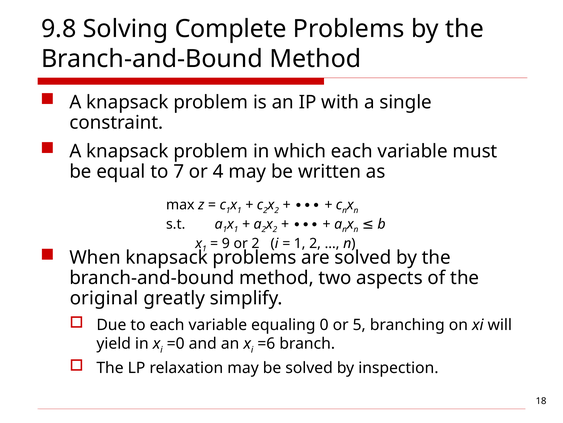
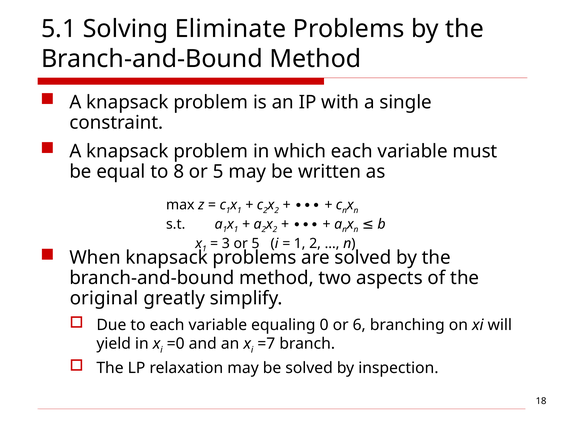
9.8: 9.8 -> 5.1 (59, 29)
Complete: Complete -> Eliminate (230, 29)
7: 7 -> 8 (179, 171)
4: 4 -> 5 (218, 171)
9: 9 -> 3 (226, 243)
2: 2 -> 5 (256, 243)
5: 5 -> 6 (359, 324)
=6: =6 -> =7 (266, 343)
